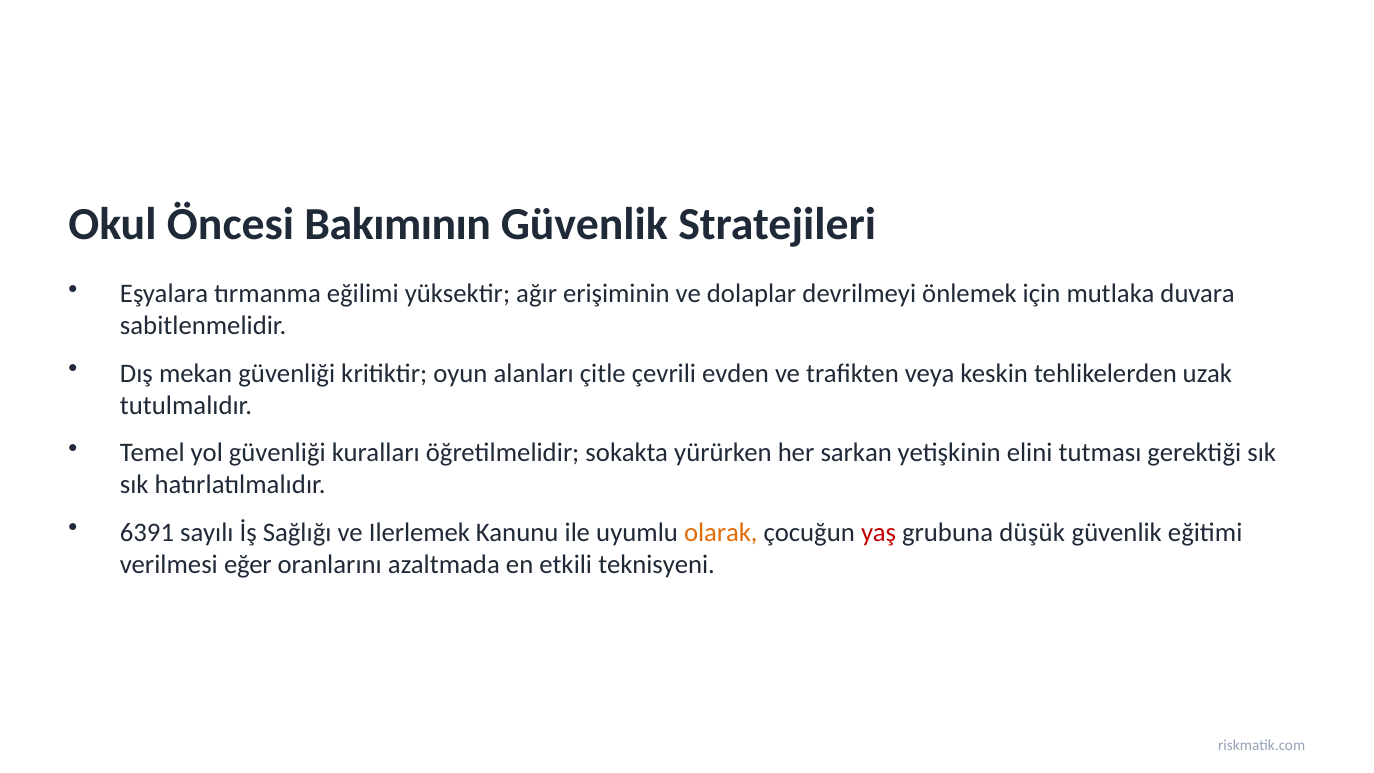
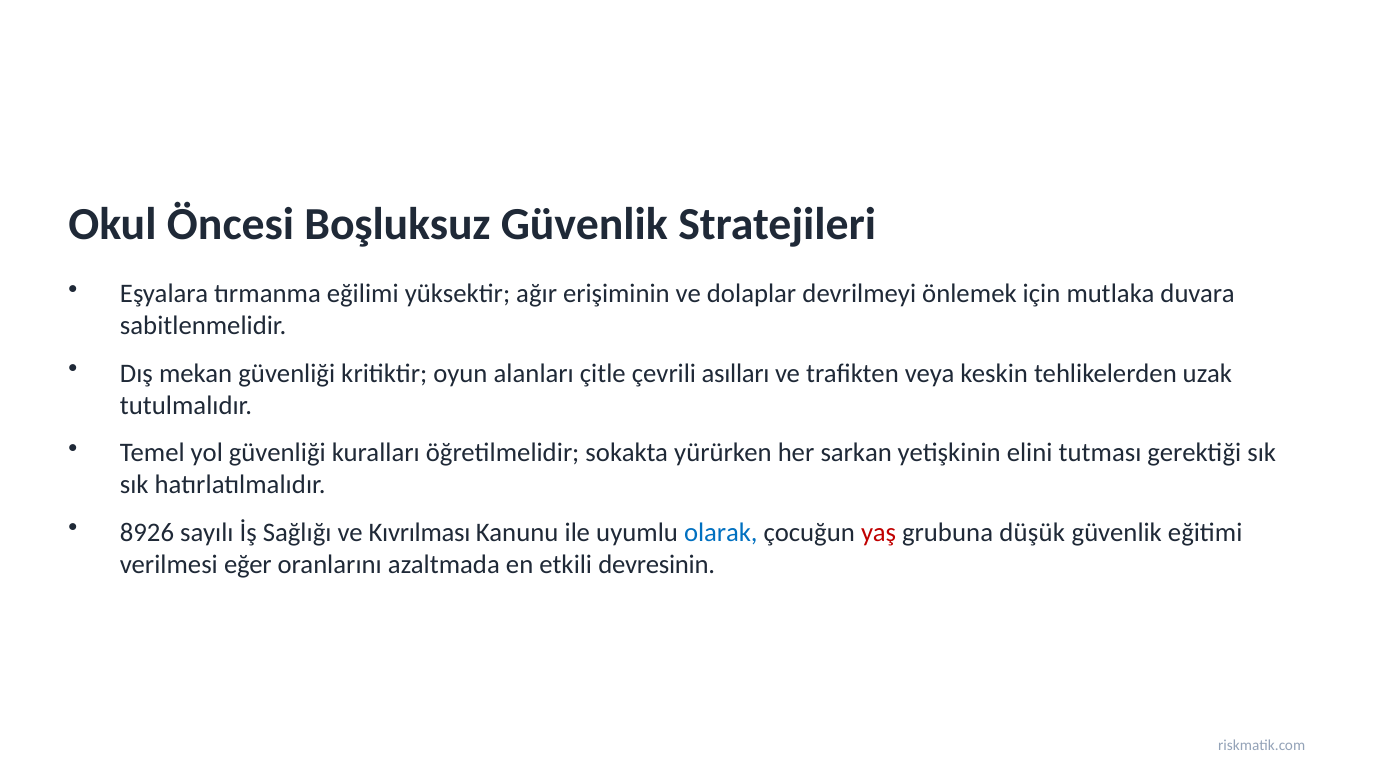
Bakımının: Bakımının -> Boşluksuz (398, 225)
evden: evden -> asılları (736, 373)
6391: 6391 -> 8926 (147, 532)
Ilerlemek: Ilerlemek -> Kıvrılması (420, 532)
olarak colour: orange -> blue (721, 532)
teknisyeni: teknisyeni -> devresinin (657, 564)
